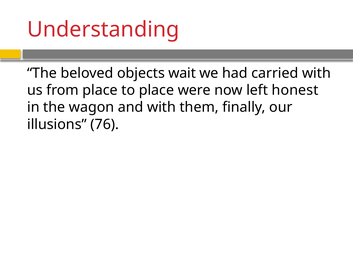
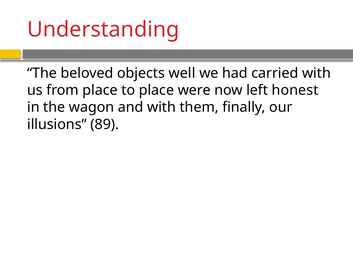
wait: wait -> well (182, 73)
76: 76 -> 89 (105, 124)
